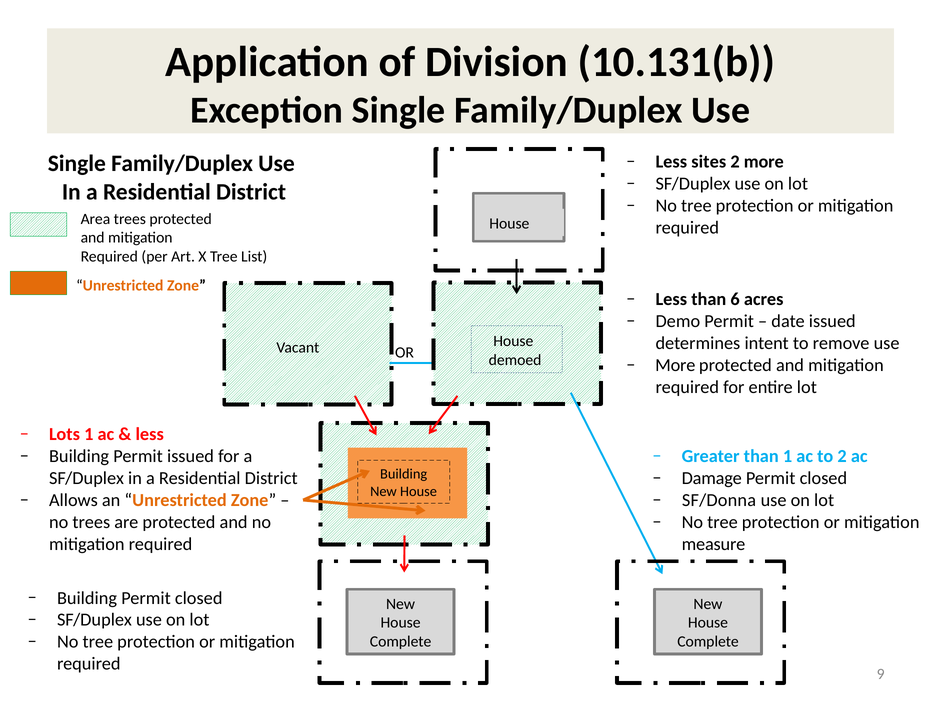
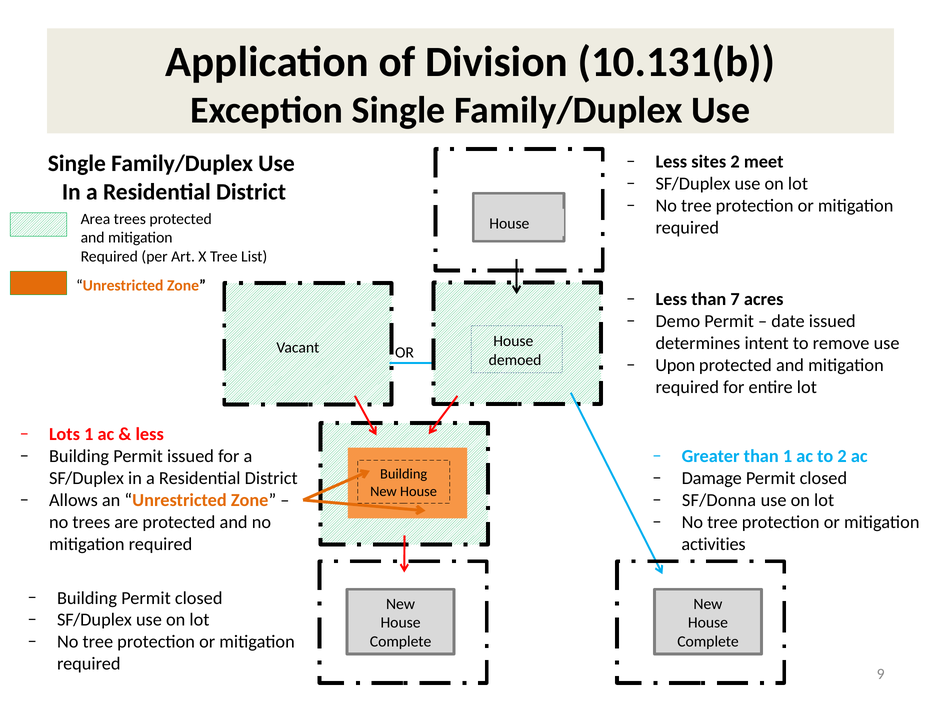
2 more: more -> meet (764, 162)
6: 6 -> 7 (735, 299)
More: More -> Upon (675, 365)
measure: measure -> activities (714, 544)
